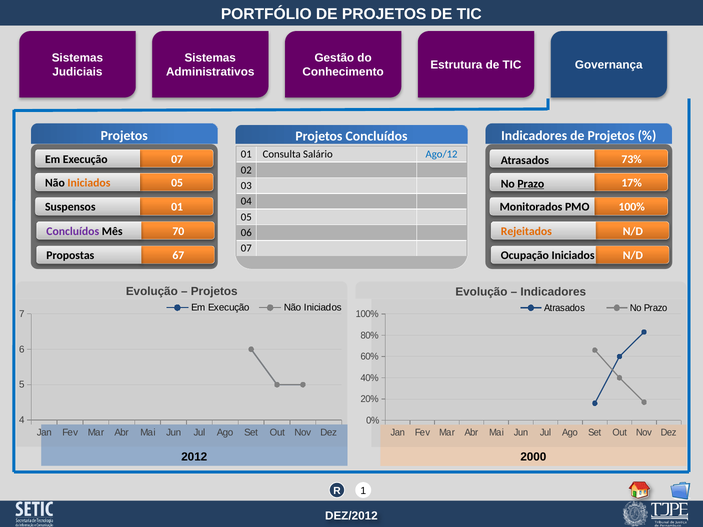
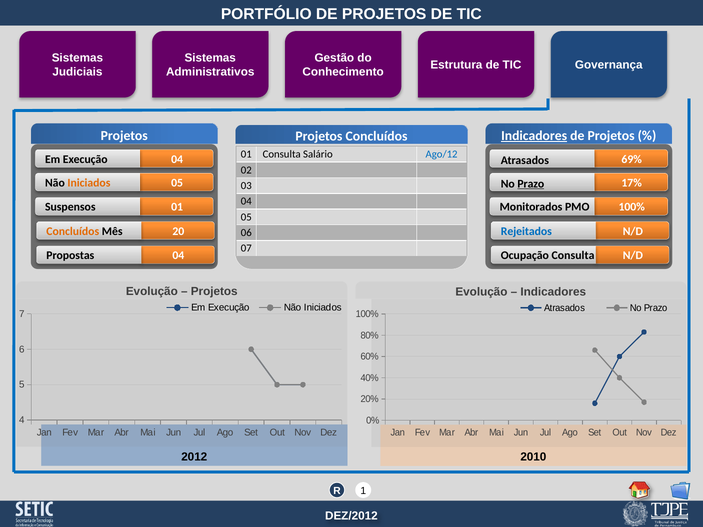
Indicadores underline: none -> present (534, 136)
Execução 07: 07 -> 04 (177, 159)
73%: 73% -> 69% (632, 159)
Concluídos colour: purple -> orange (73, 231)
70: 70 -> 20 (178, 231)
Rejeitados colour: orange -> blue (526, 231)
Propostas 67: 67 -> 04 (178, 256)
Ocupação Iniciados: Iniciados -> Consulta (573, 256)
2000: 2000 -> 2010 (533, 457)
